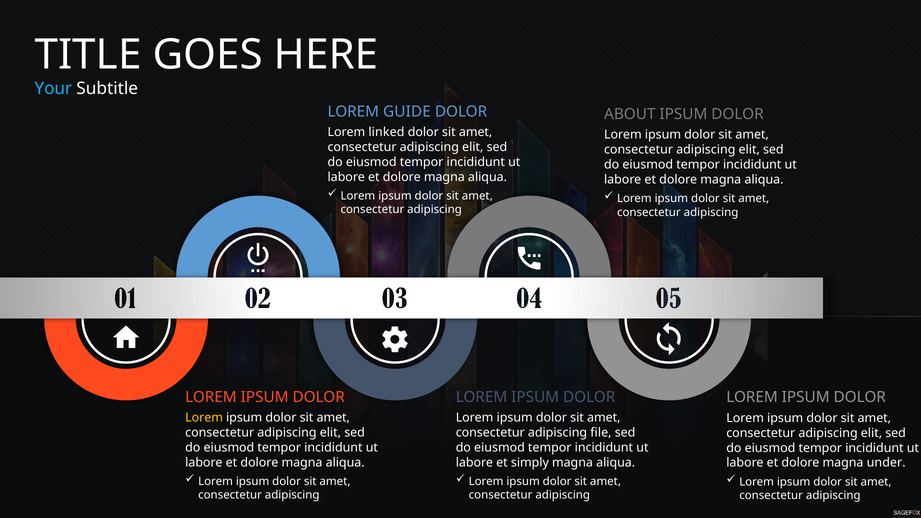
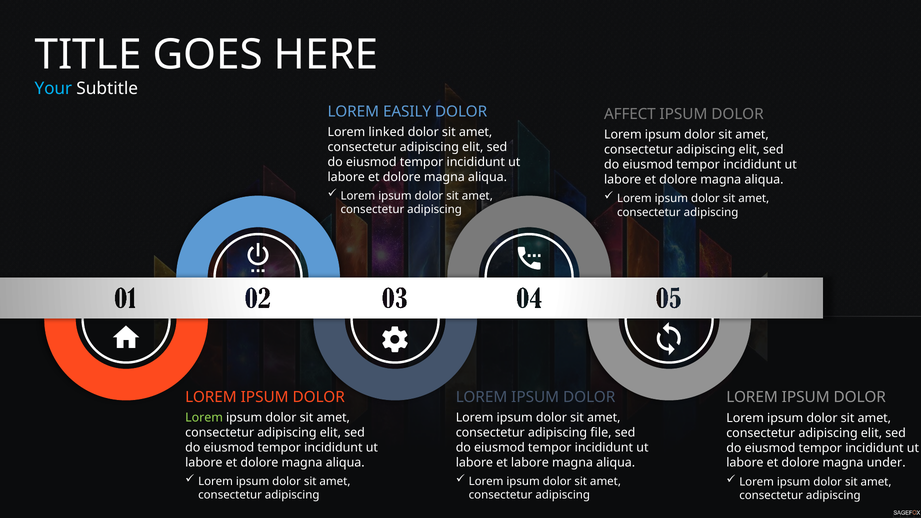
GUIDE: GUIDE -> EASILY (407, 111)
ABOUT: ABOUT -> AFFECT (630, 114)
Lorem colour: yellow -> light green (204, 418)
et simply: simply -> labore (530, 462)
